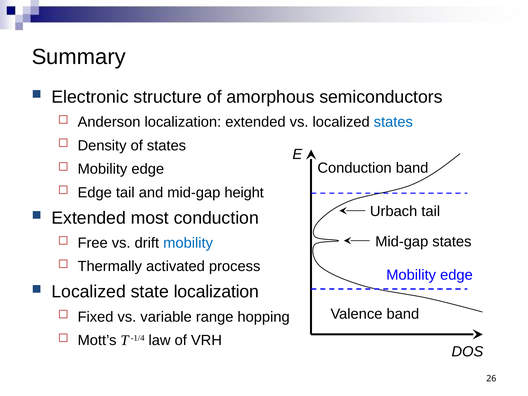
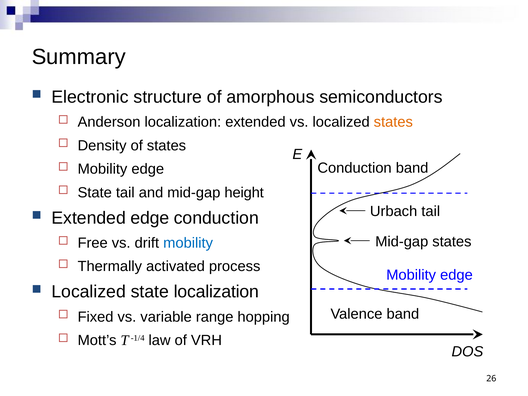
states colour: blue -> orange (393, 122)
Edge: Edge -> State (95, 192)
Extended most: most -> edge (150, 218)
